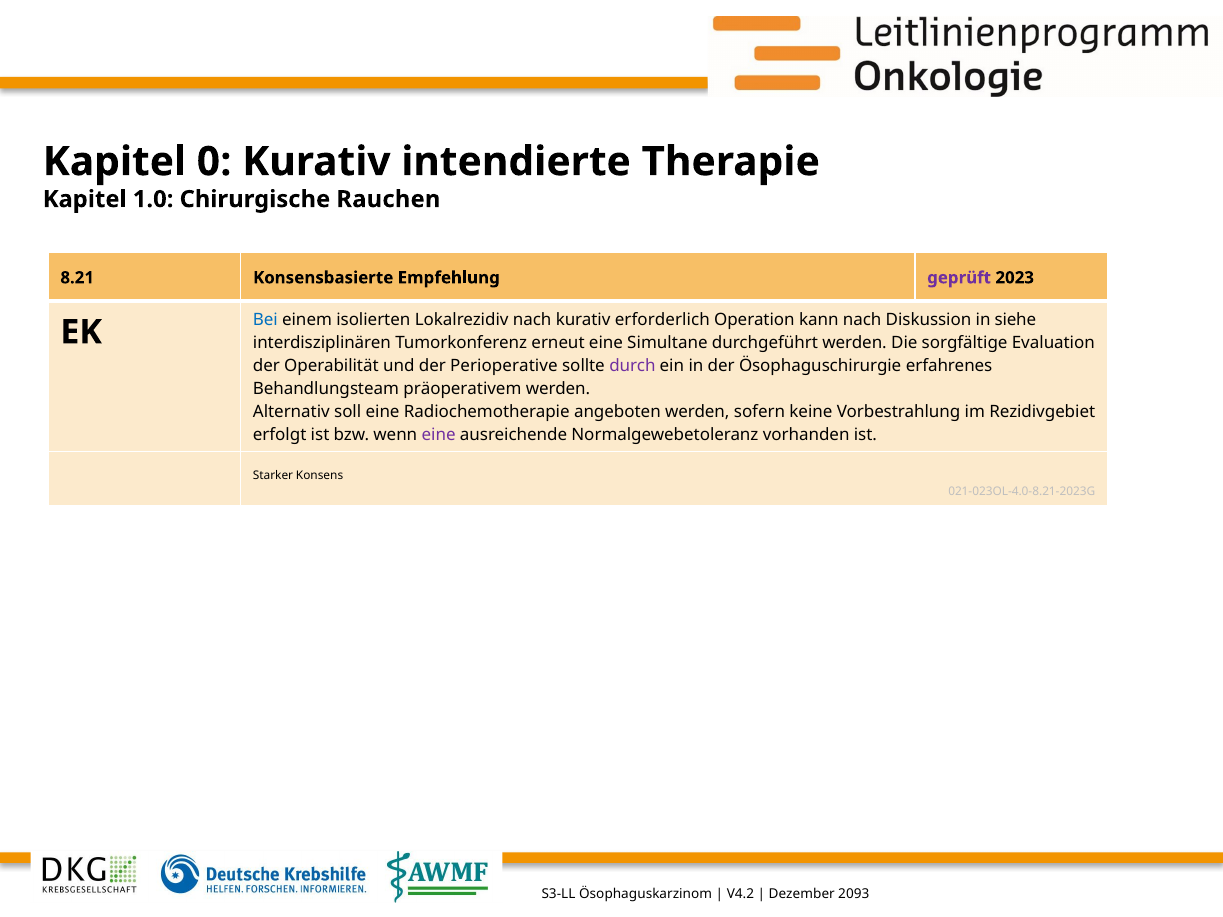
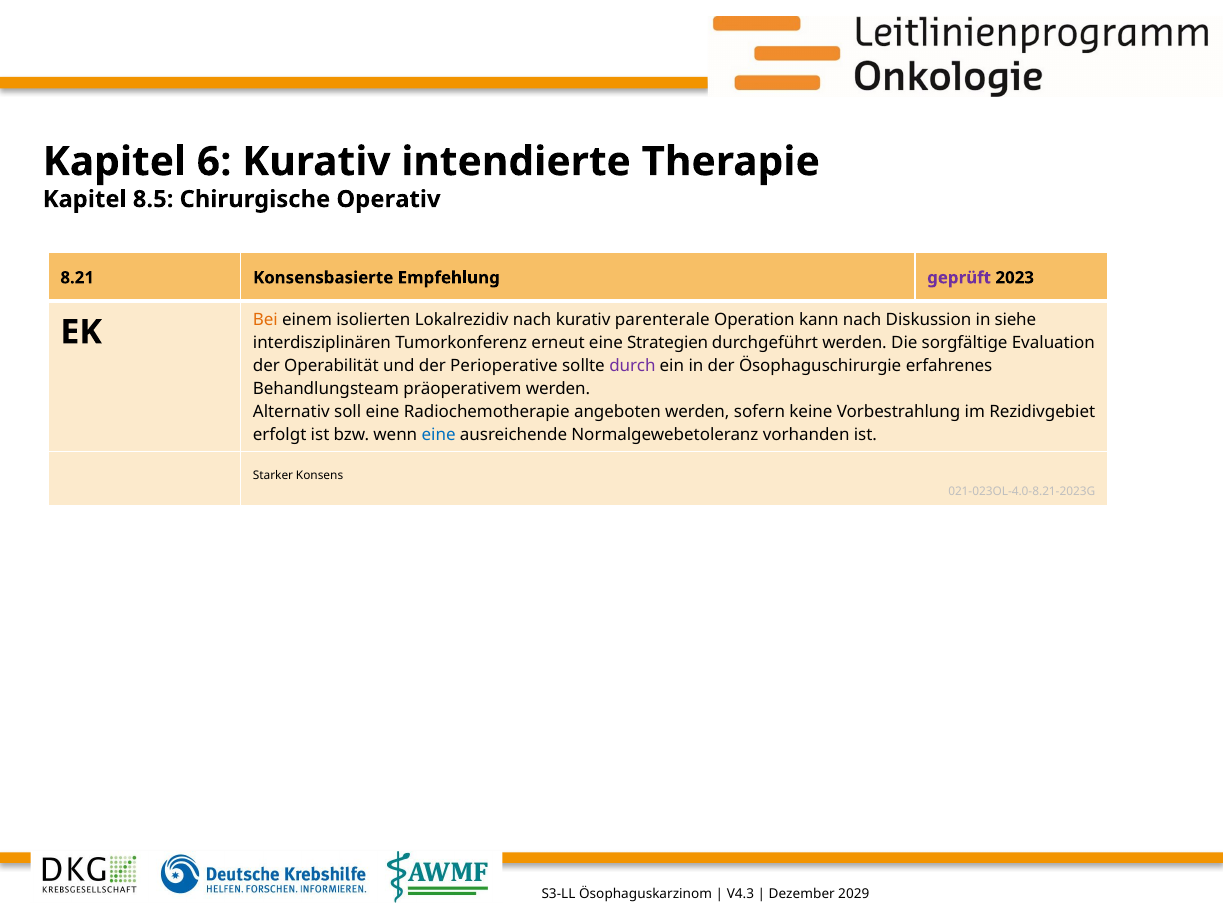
0: 0 -> 6 (214, 162)
1.0: 1.0 -> 8.5 (153, 199)
Rauchen: Rauchen -> Operativ (388, 199)
Bei colour: blue -> orange (265, 320)
erforderlich: erforderlich -> parenterale (662, 320)
Simultane: Simultane -> Strategien (668, 343)
eine colour: purple -> blue (439, 435)
V4.2: V4.2 -> V4.3 (740, 894)
2093: 2093 -> 2029 (854, 894)
